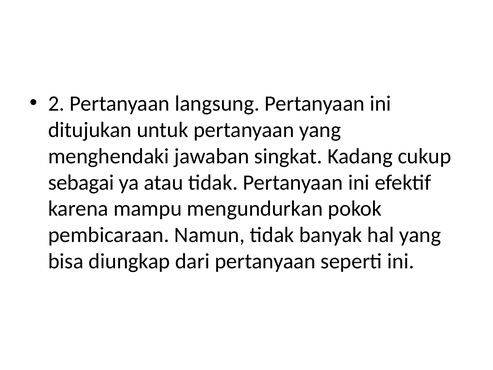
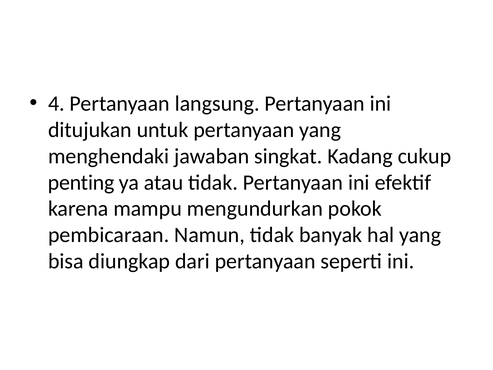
2: 2 -> 4 (56, 103)
sebagai: sebagai -> penting (81, 182)
